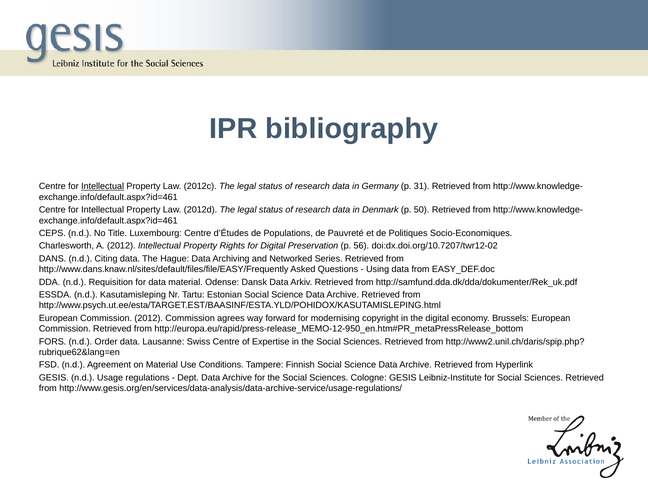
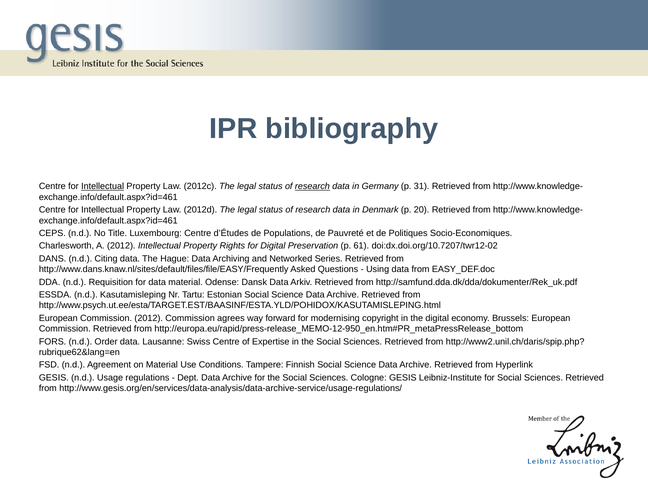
research underline: none -> present (312, 186)
50: 50 -> 20 (422, 210)
56: 56 -> 61 (361, 246)
